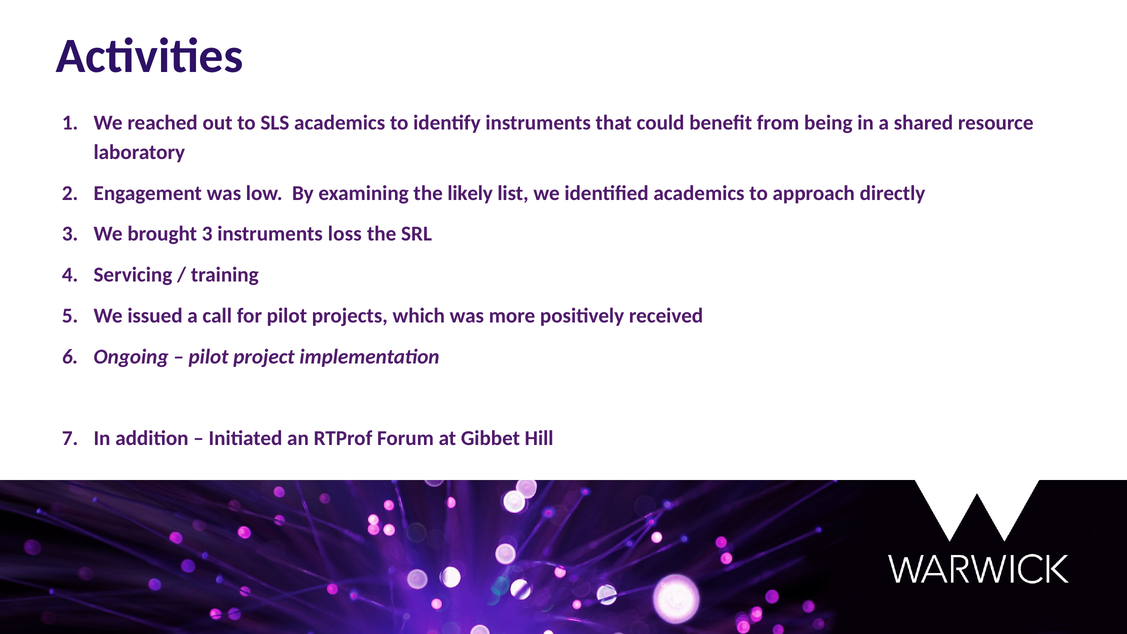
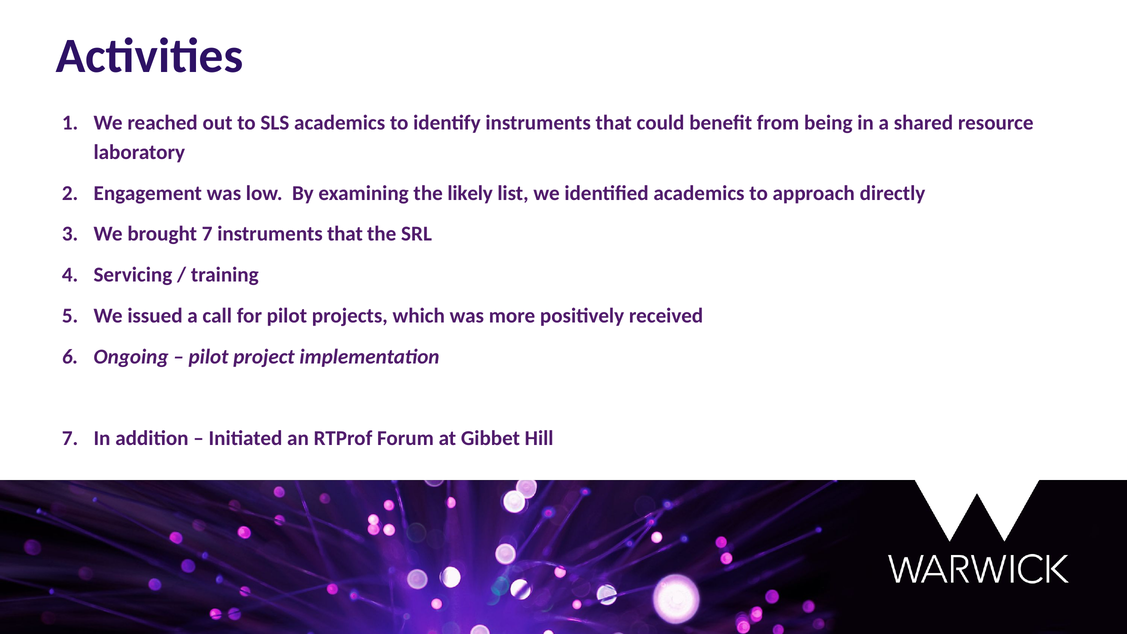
brought 3: 3 -> 7 (207, 234)
loss: loss -> that (345, 234)
